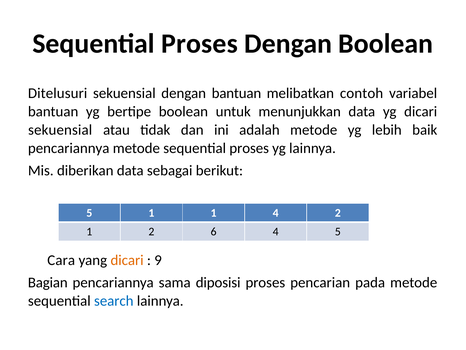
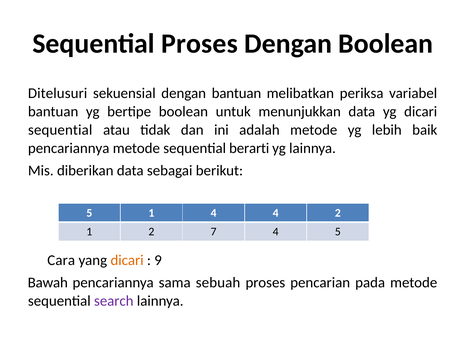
contoh: contoh -> periksa (362, 93)
sekuensial: sekuensial -> sequential (60, 130)
metode sequential proses: proses -> berarti (249, 148)
1 1: 1 -> 4 (214, 213)
6: 6 -> 7 (214, 231)
Bagian: Bagian -> Bawah (48, 282)
diposisi: diposisi -> sebuah (218, 282)
search colour: blue -> purple (114, 300)
